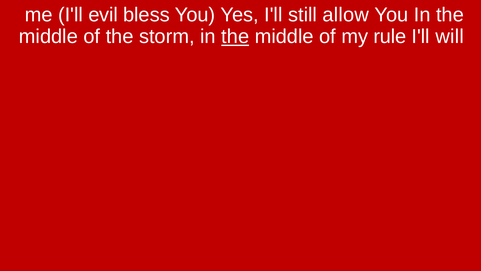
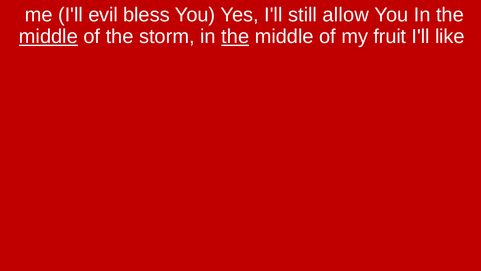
middle underline: none -> present (48, 37)
rule: rule -> fruit (390, 37)
will: will -> like (450, 37)
